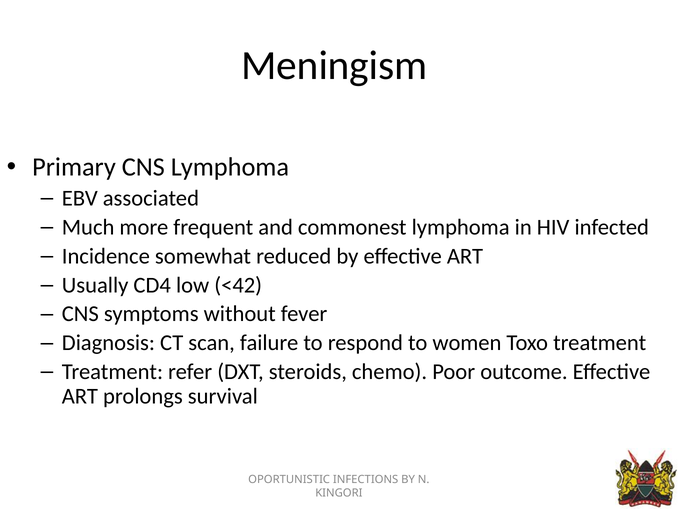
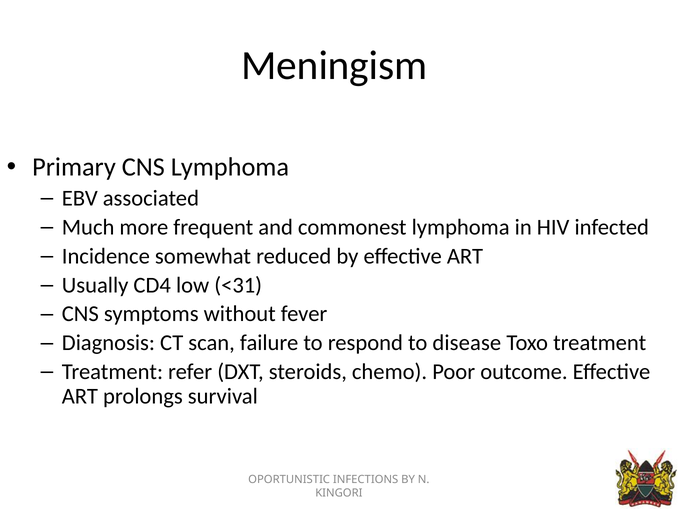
<42: <42 -> <31 (238, 285)
women: women -> disease (467, 343)
